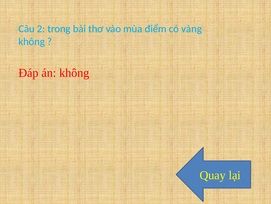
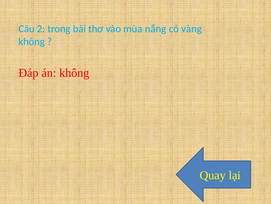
điểm: điểm -> nắng (156, 29)
